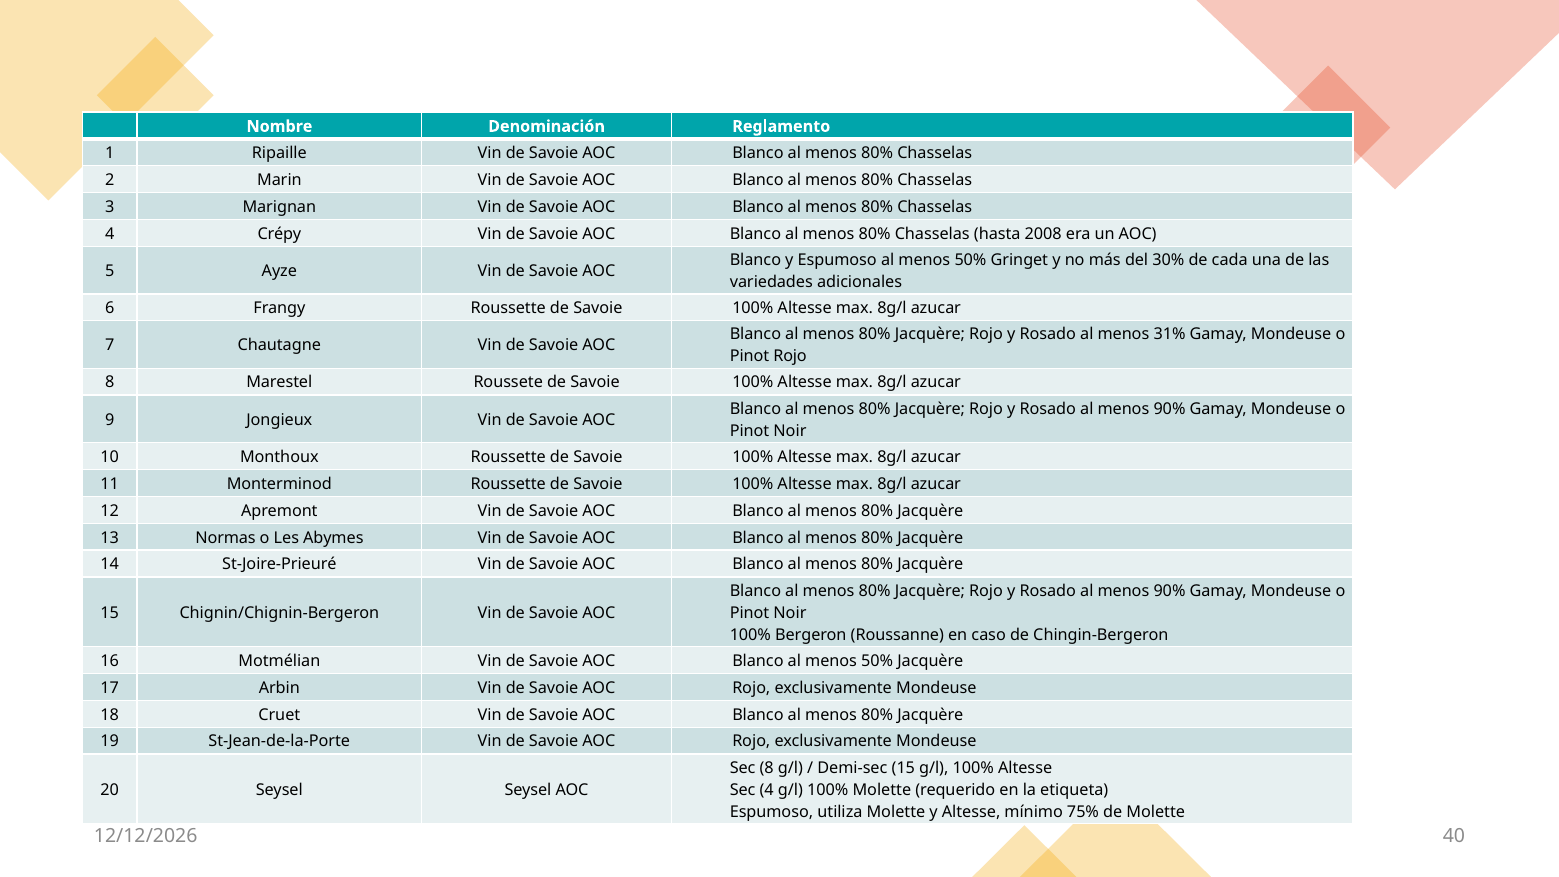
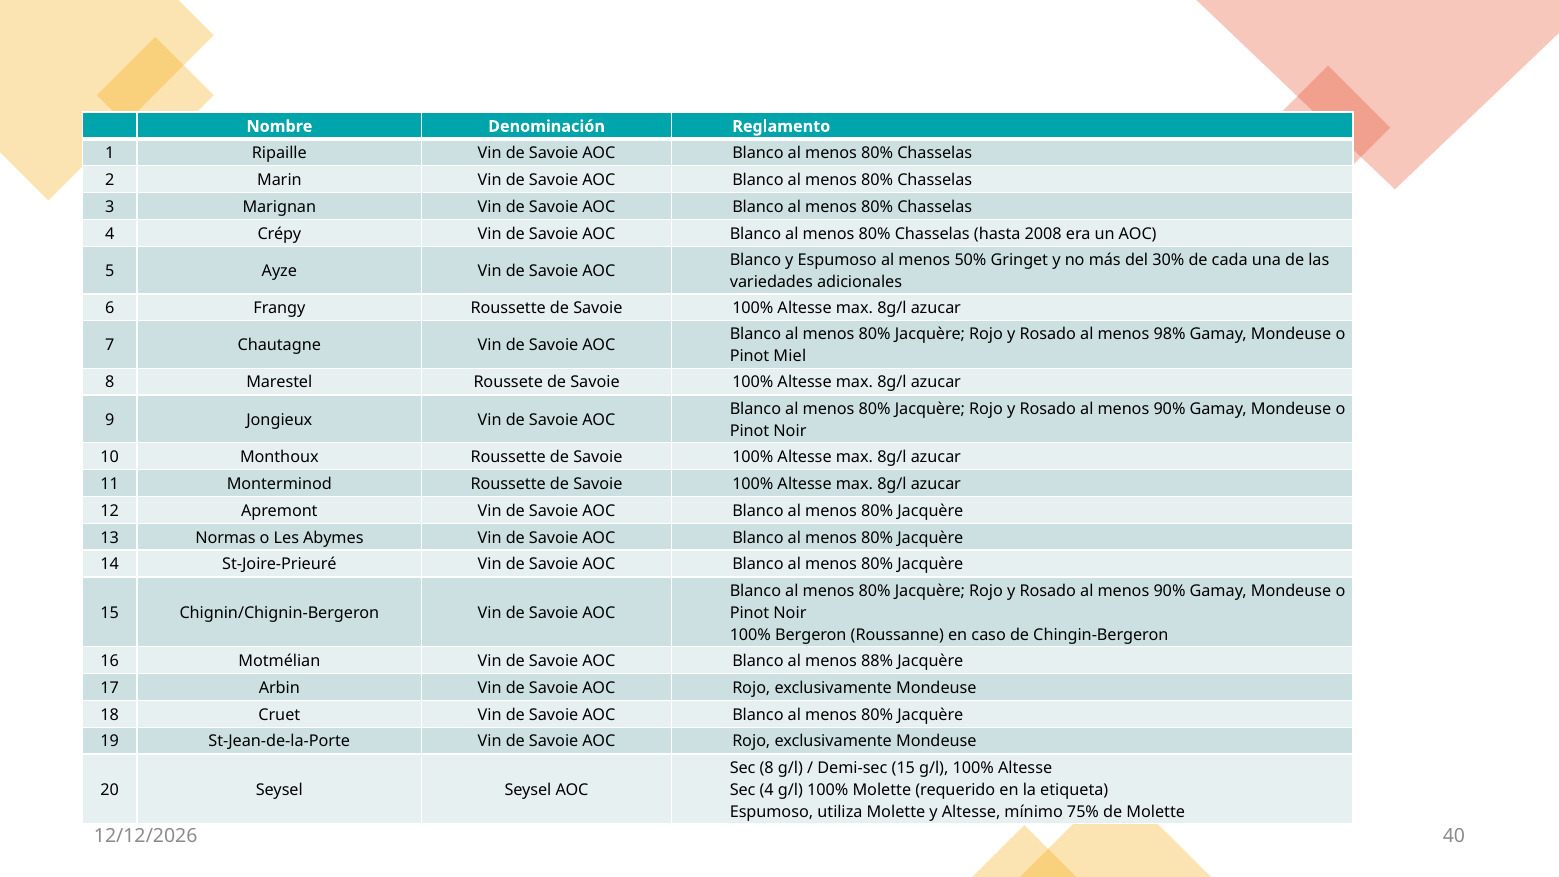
31%: 31% -> 98% (1170, 334)
Pinot Rojo: Rojo -> Miel (790, 356)
Blanco al menos 50%: 50% -> 88% (877, 661)
